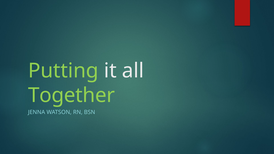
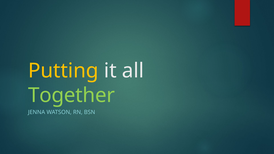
Putting colour: light green -> yellow (63, 71)
